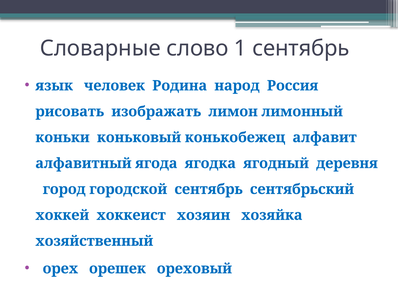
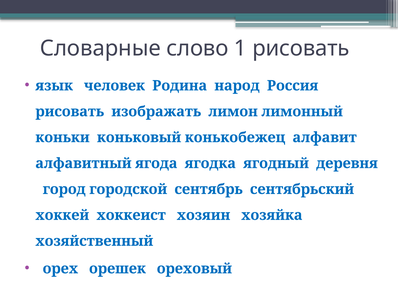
1 сентябрь: сентябрь -> рисовать (301, 48)
